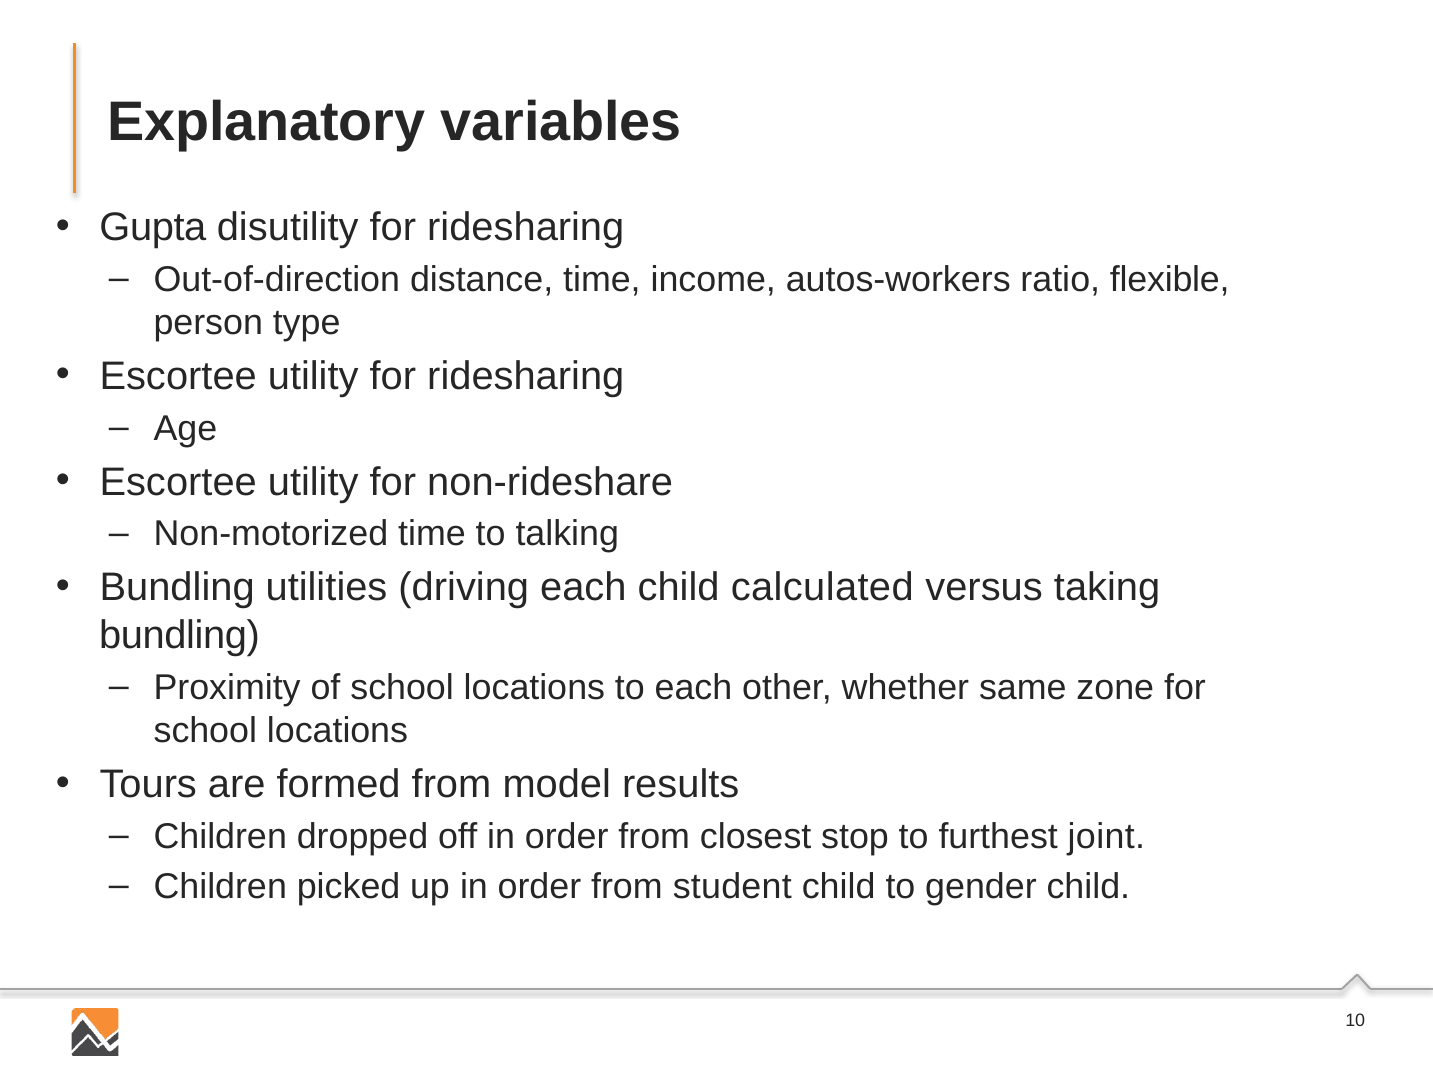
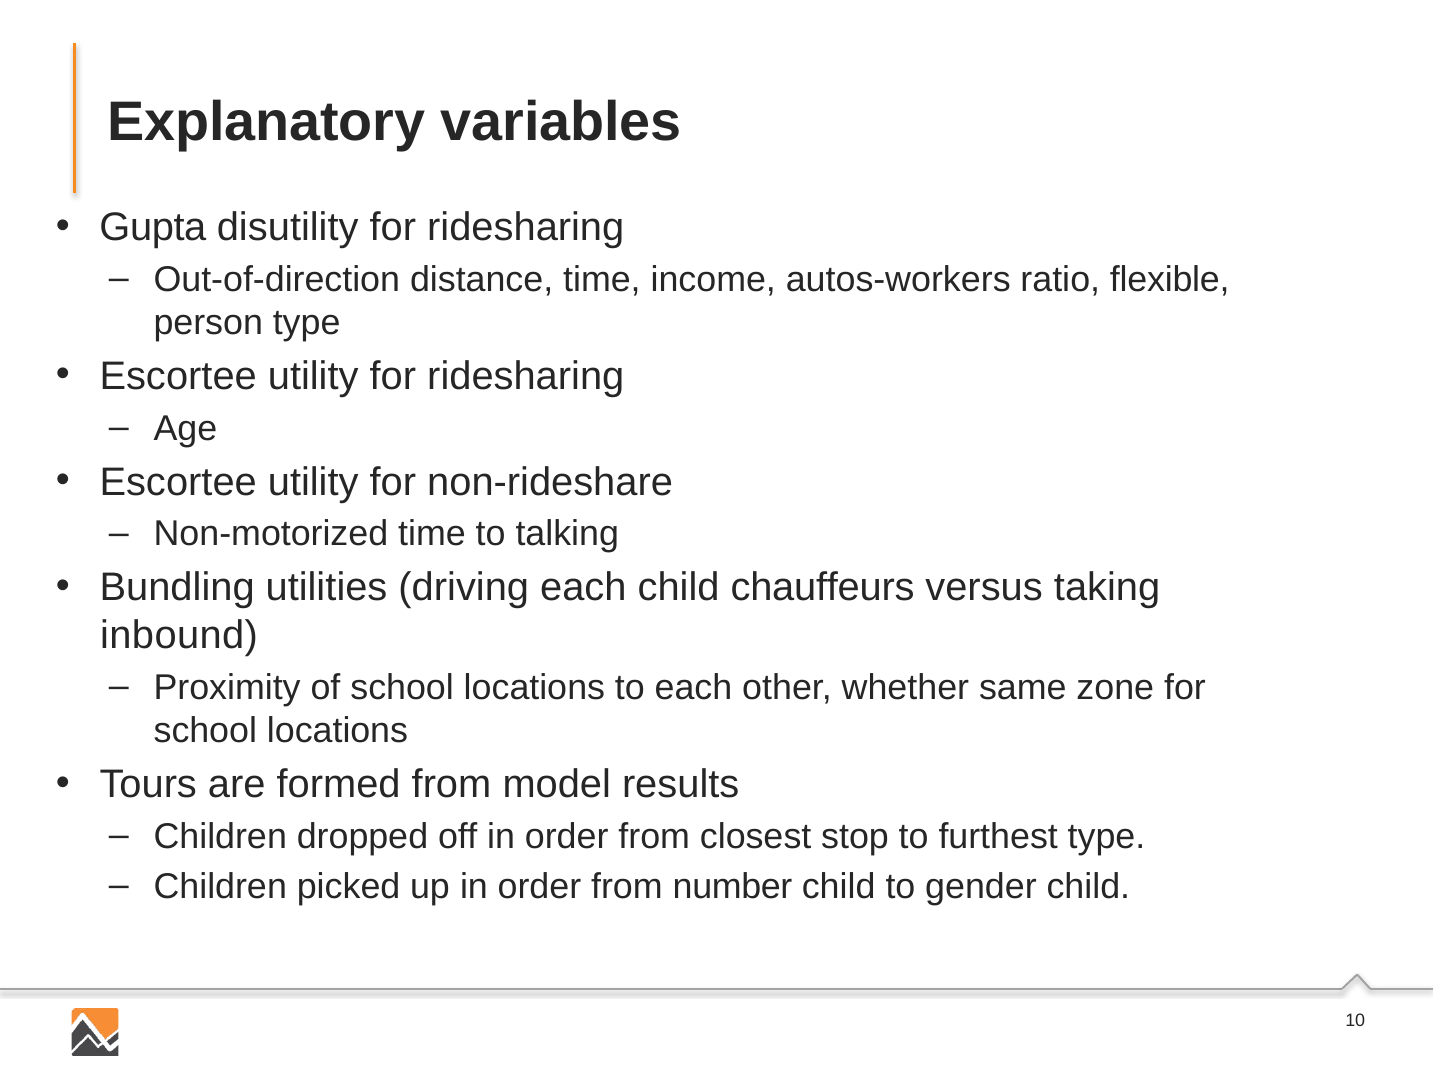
calculated: calculated -> chauffeurs (823, 588)
bundling: bundling -> inbound (179, 636)
furthest joint: joint -> type (1107, 837)
student: student -> number (733, 887)
